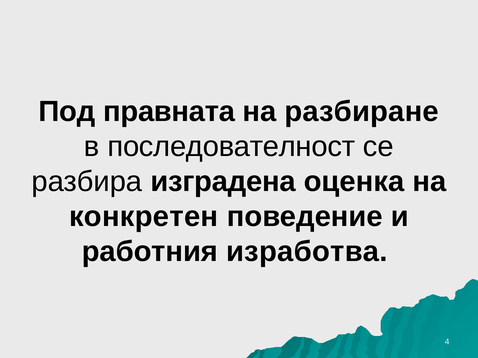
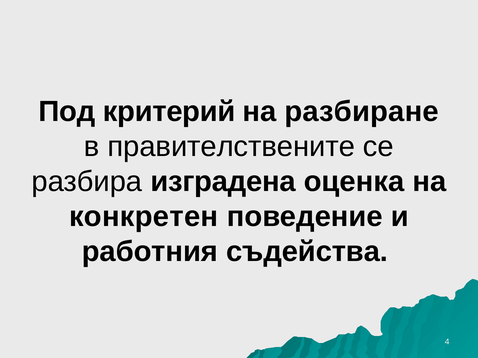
правната: правната -> критерий (169, 112)
последователност: последователност -> правителствените (231, 147)
изработва: изработва -> съдейства (307, 252)
